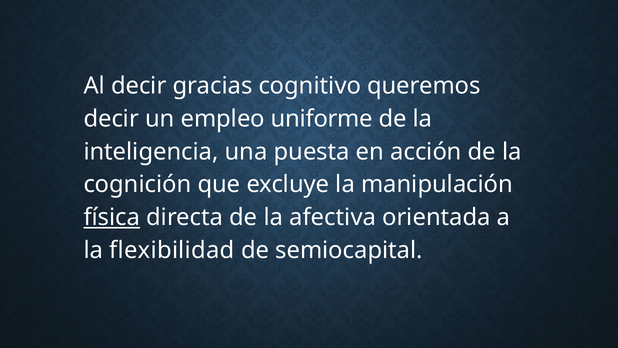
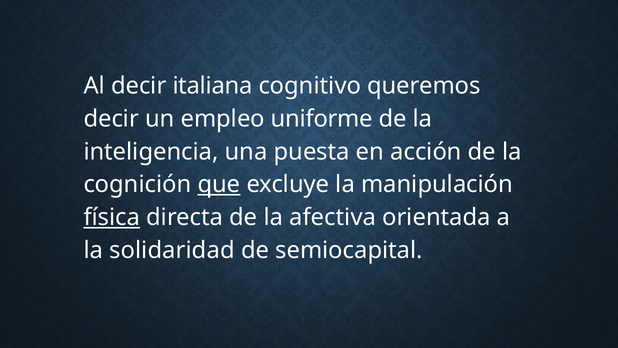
gracias: gracias -> italiana (213, 86)
que underline: none -> present (219, 184)
flexibilidad: flexibilidad -> solidaridad (172, 250)
